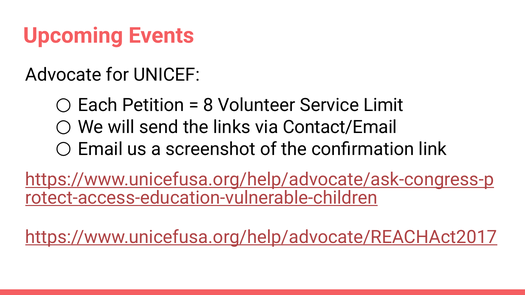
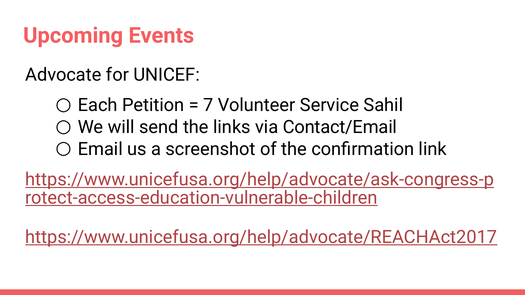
8: 8 -> 7 (208, 105)
Limit: Limit -> Sahil (383, 105)
